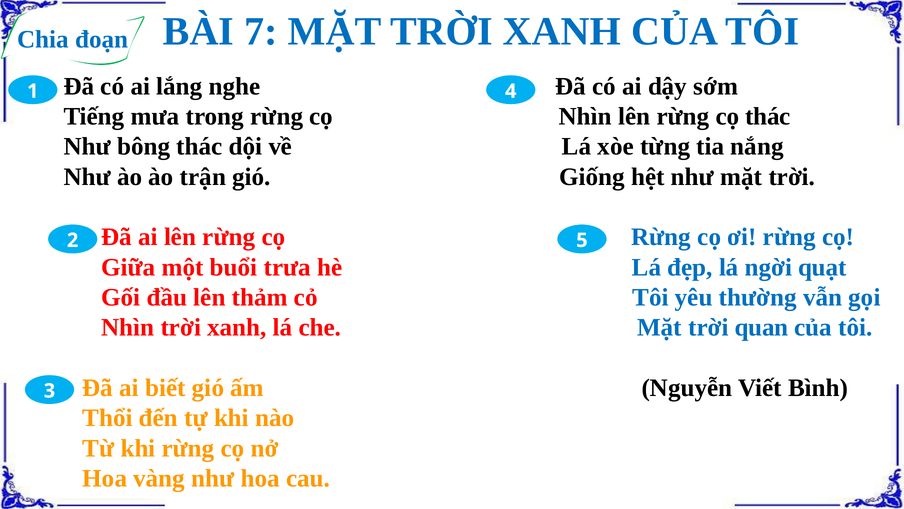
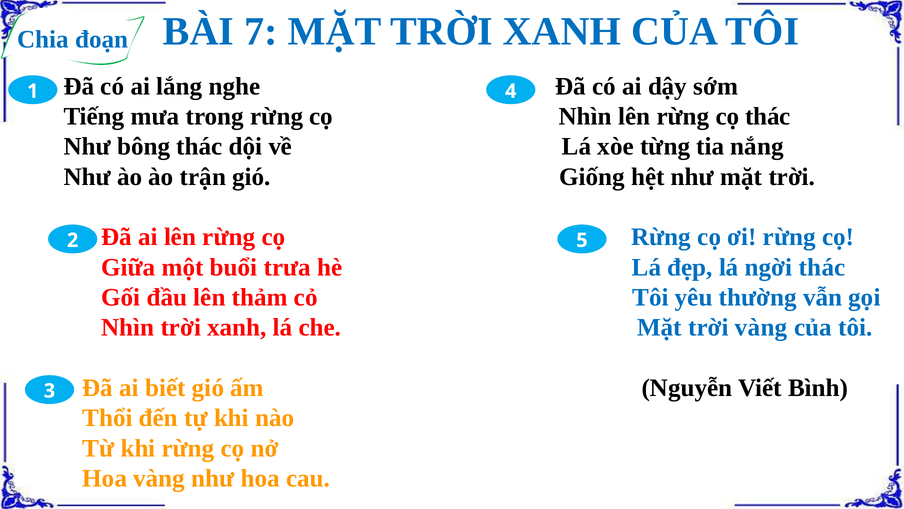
ngời quạt: quạt -> thác (822, 267)
trời quan: quan -> vàng (761, 327)
